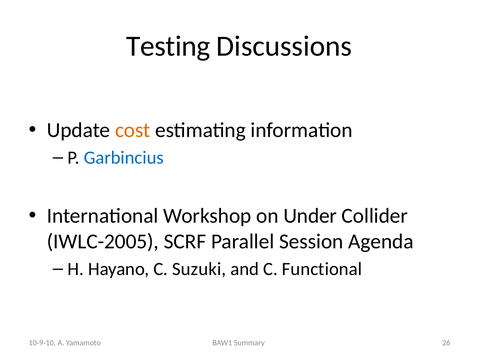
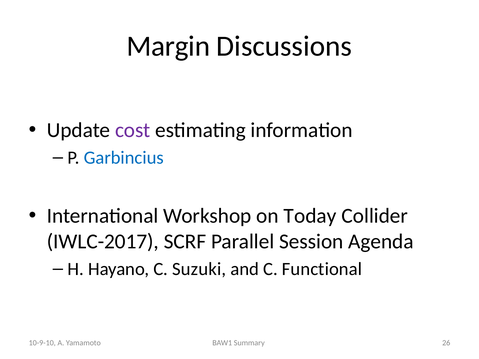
Testing: Testing -> Margin (168, 46)
cost colour: orange -> purple (133, 130)
Under: Under -> Today (310, 216)
IWLC-2005: IWLC-2005 -> IWLC-2017 (103, 242)
